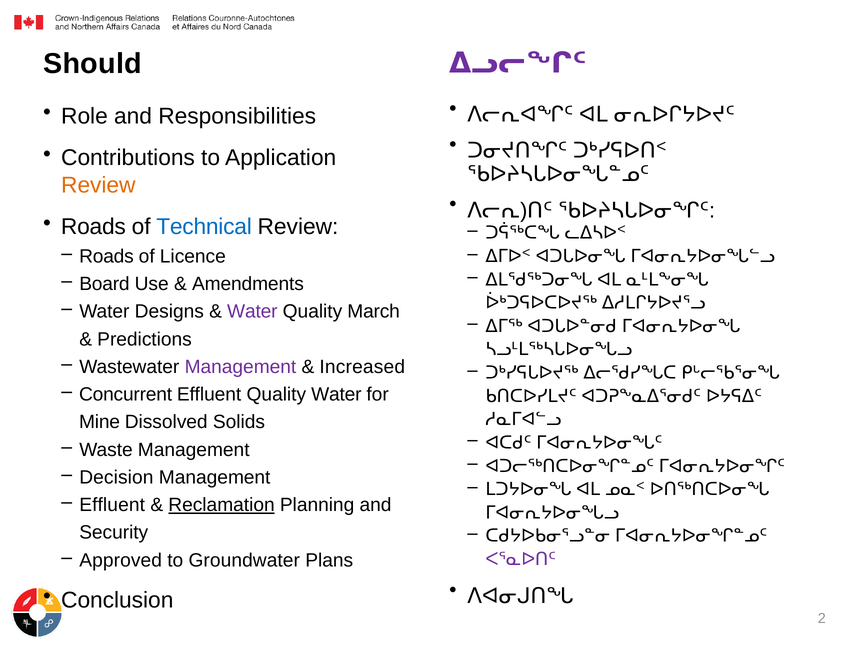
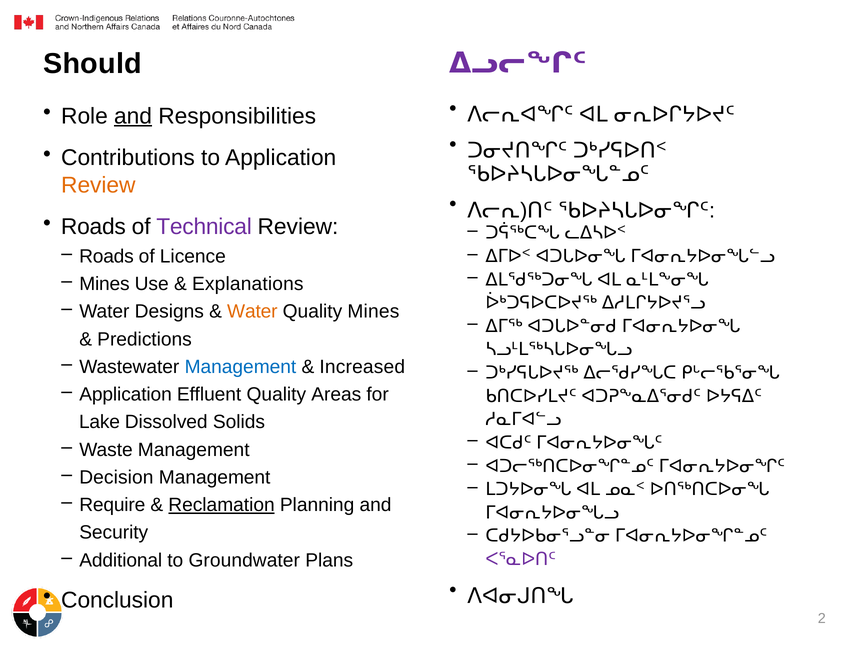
and underline: none -> present (133, 116)
Technical colour: blue -> purple (204, 227)
Board: Board -> Mines (104, 284)
Amendments: Amendments -> Explanations (248, 284)
Water colour: purple -> orange (252, 311)
Quality March: March -> Mines (373, 311)
Management colour: purple -> blue (240, 366)
Concurrent: Concurrent -> Application (126, 394)
Quality Water: Water -> Areas (336, 394)
Mine: Mine -> Lake (100, 422)
Effluent: Effluent -> Require (112, 504)
Approved: Approved -> Additional (121, 560)
